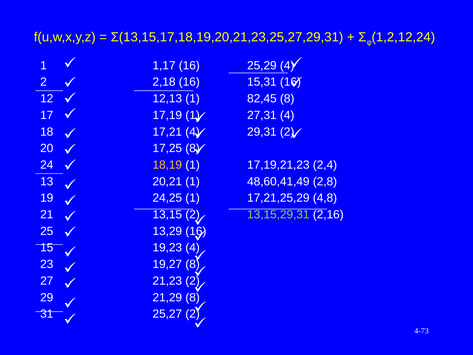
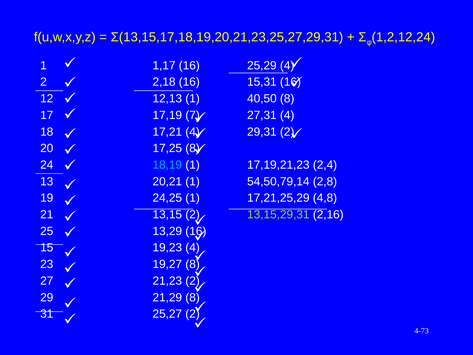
82,45: 82,45 -> 40,50 (262, 99)
17,19 1: 1 -> 7 (193, 115)
18,19 colour: yellow -> light blue (167, 165)
48,60,41,49: 48,60,41,49 -> 54,50,79,14 (278, 181)
